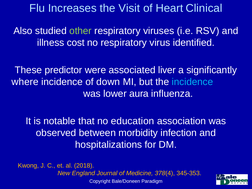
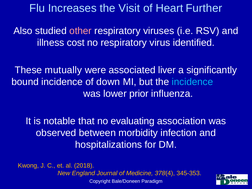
Clinical: Clinical -> Further (204, 8)
other colour: light green -> pink (81, 31)
predictor: predictor -> mutually (63, 70)
where: where -> bound (25, 82)
aura: aura -> prior (139, 94)
education: education -> evaluating (133, 121)
